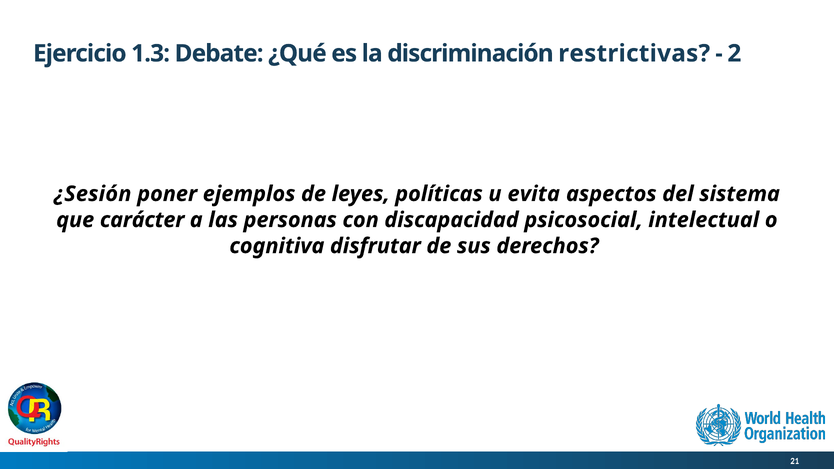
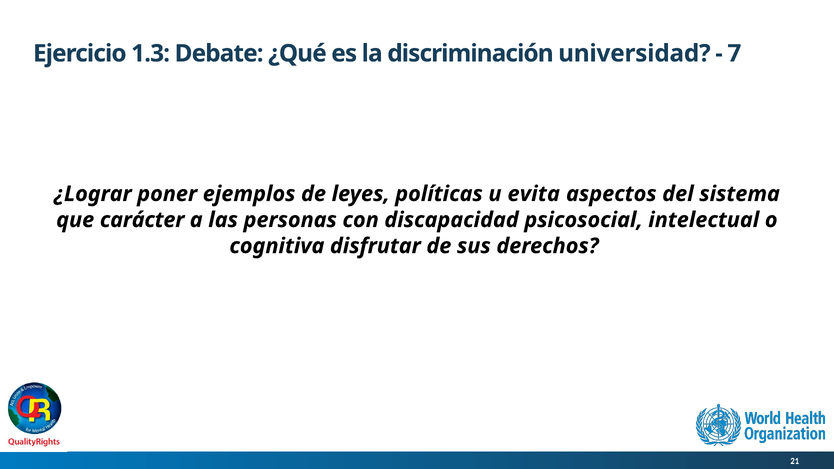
restrictivas: restrictivas -> universidad (634, 53)
2: 2 -> 7 (734, 53)
¿Sesión: ¿Sesión -> ¿Lograr (93, 194)
